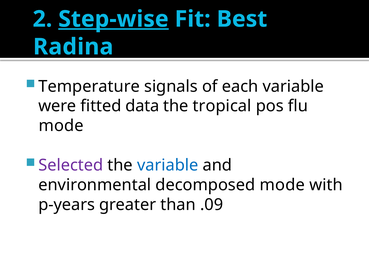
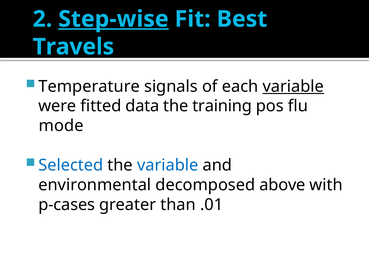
Radina: Radina -> Travels (73, 47)
variable underline: none -> present (293, 86)
tropical: tropical -> training (222, 106)
Selected colour: purple -> blue (71, 165)
decomposed mode: mode -> above (282, 185)
p-years: p-years -> p-cases (67, 204)
.09: .09 -> .01 (212, 204)
